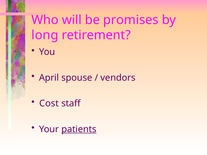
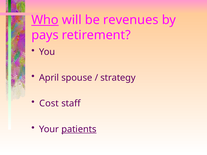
Who underline: none -> present (45, 20)
promises: promises -> revenues (131, 20)
long: long -> pays (45, 35)
vendors: vendors -> strategy (118, 78)
